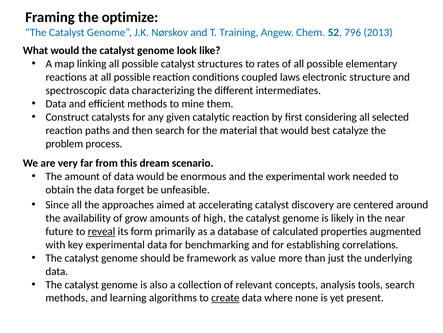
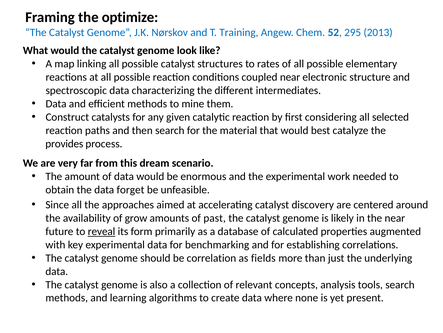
796: 796 -> 295 (353, 32)
coupled laws: laws -> near (290, 77)
problem: problem -> provides (64, 143)
high: high -> past (215, 218)
framework: framework -> correlation (211, 257)
value: value -> fields (263, 257)
create underline: present -> none (225, 297)
